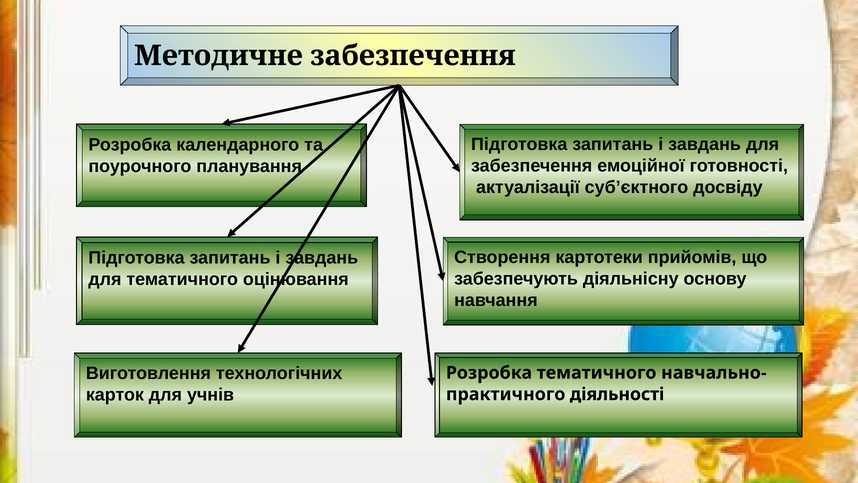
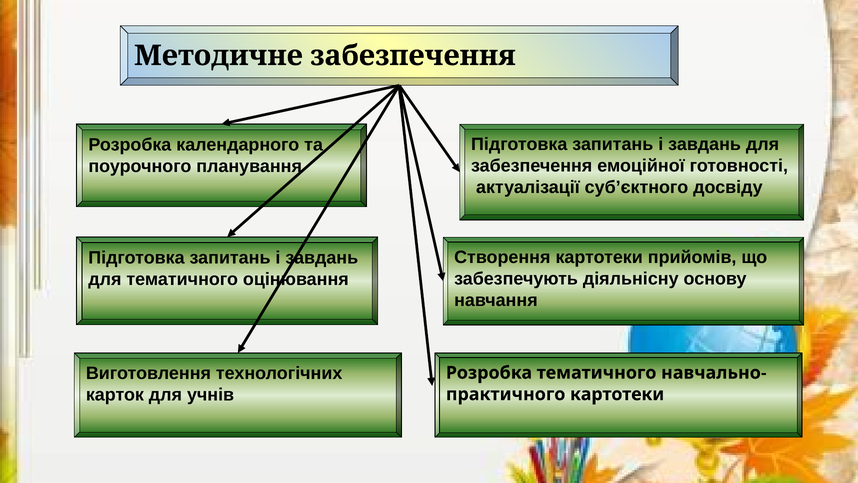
діяльності: діяльності -> картотеки (617, 394)
